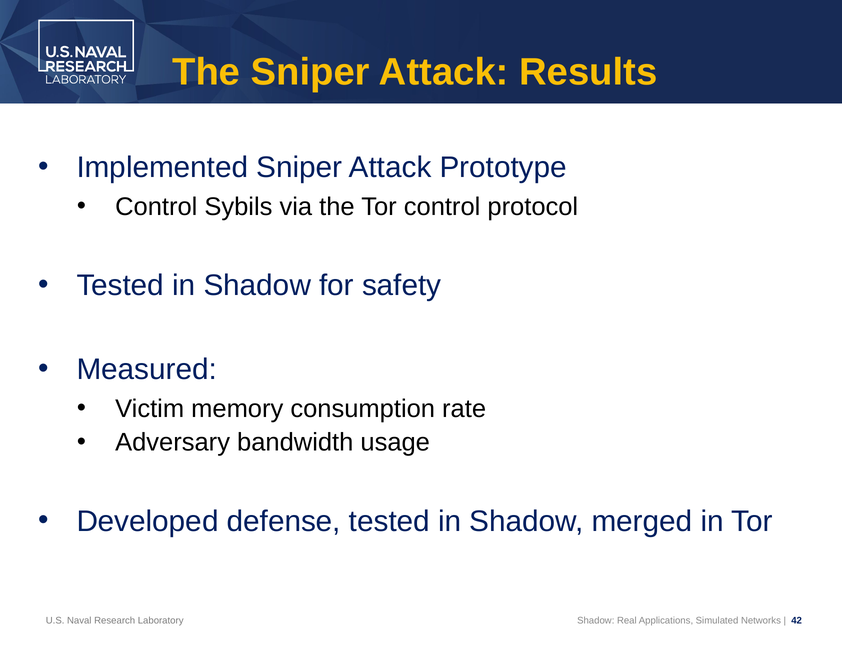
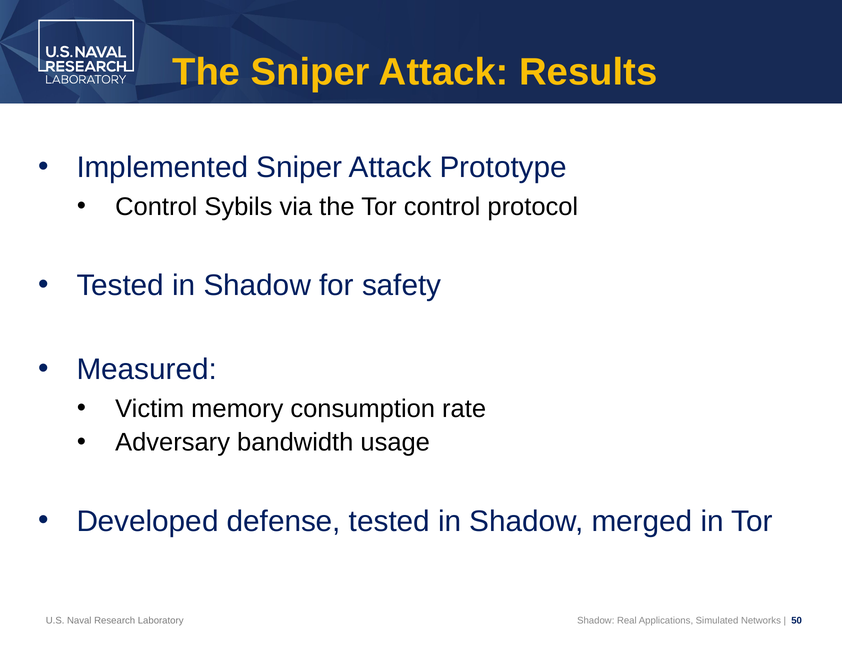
42: 42 -> 50 (797, 621)
